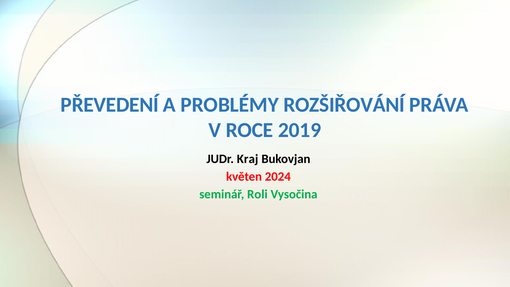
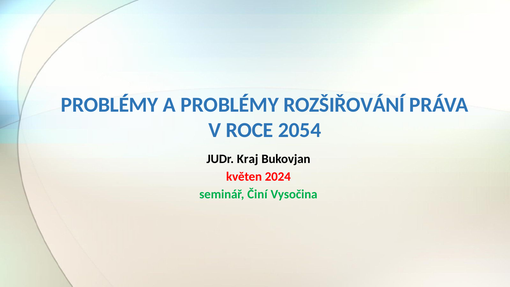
PŘEVEDENÍ: PŘEVEDENÍ -> PROBLÉMY (110, 105)
2019: 2019 -> 2054 (300, 130)
Roli: Roli -> Činí (257, 194)
